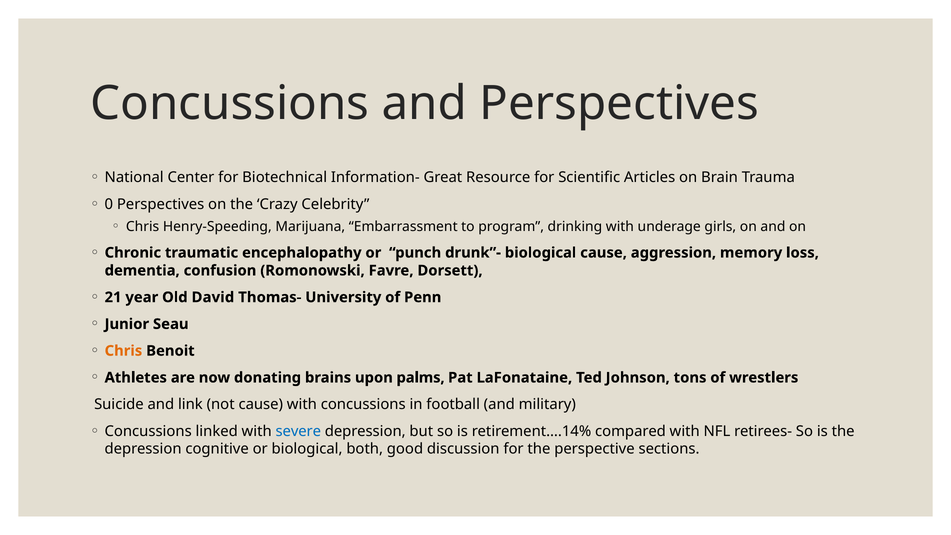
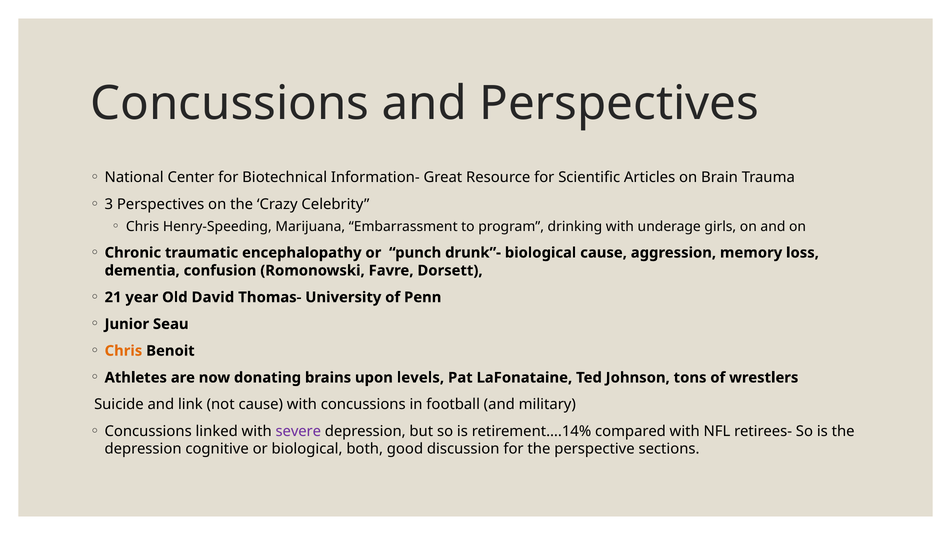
0: 0 -> 3 (109, 204)
palms: palms -> levels (420, 378)
severe colour: blue -> purple (298, 431)
